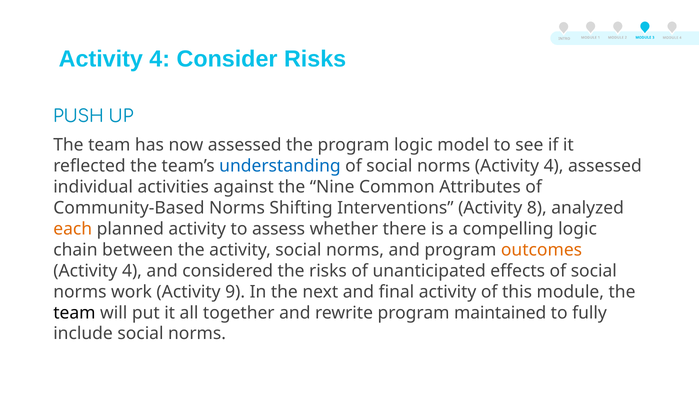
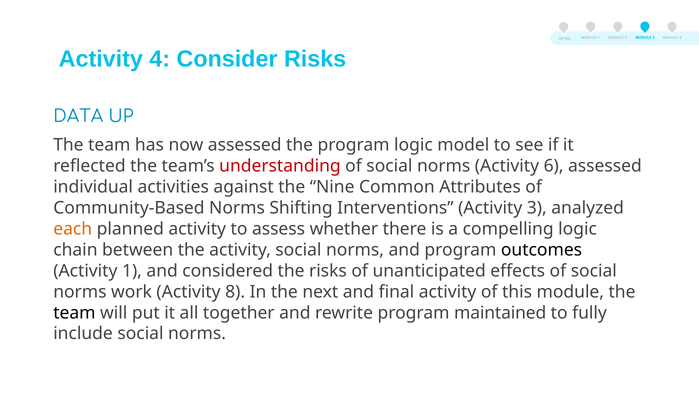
PUSH: PUSH -> DATA (78, 117)
understanding colour: blue -> red (280, 166)
norms Activity 4: 4 -> 6 (554, 166)
Activity 8: 8 -> 3 (537, 208)
outcomes colour: orange -> black (542, 250)
4: 4 -> 1 (132, 271)
9: 9 -> 8 (235, 292)
